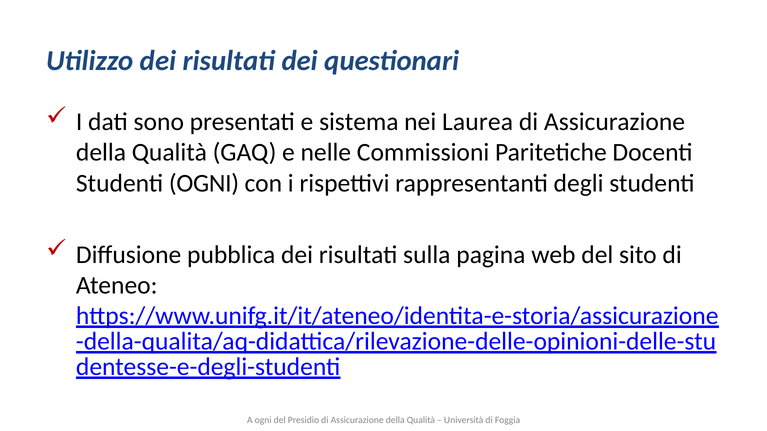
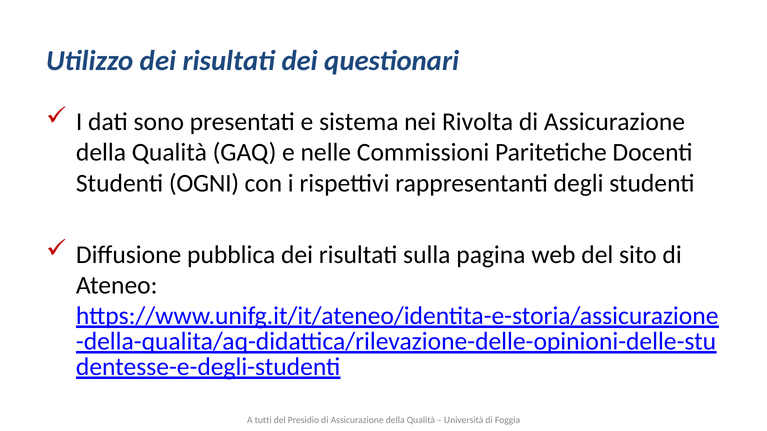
Laurea: Laurea -> Rivolta (478, 122)
A ogni: ogni -> tutti (263, 421)
